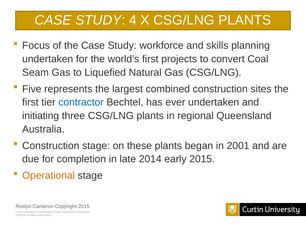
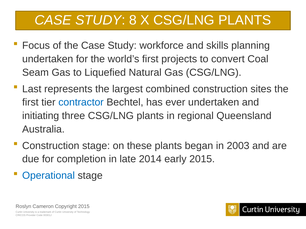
4: 4 -> 8 (133, 20)
Five: Five -> Last (32, 89)
2001: 2001 -> 2003 (238, 146)
Operational colour: orange -> blue (49, 176)
